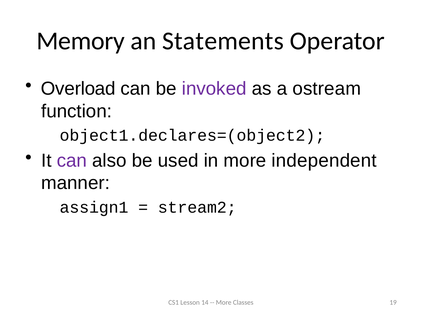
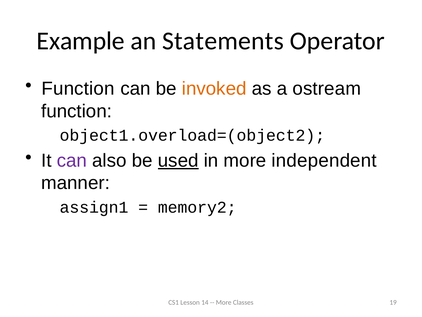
Memory: Memory -> Example (81, 41)
Overload: Overload -> Function (78, 89)
invoked colour: purple -> orange (214, 89)
object1.declares=(object2: object1.declares=(object2 -> object1.overload=(object2 (192, 135)
used underline: none -> present (178, 160)
stream2: stream2 -> memory2 (197, 207)
